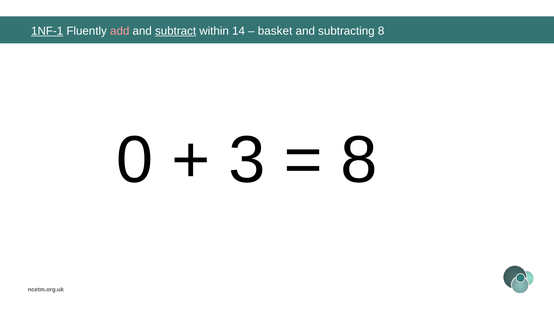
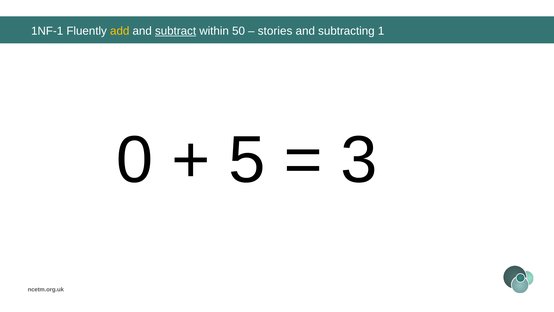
1NF-1 underline: present -> none (47, 31)
add colour: pink -> yellow (120, 31)
14: 14 -> 50 (239, 31)
basket: basket -> stories (275, 31)
subtracting 8: 8 -> 1 (381, 31)
3: 3 -> 5 (247, 160)
8: 8 -> 3 (359, 160)
